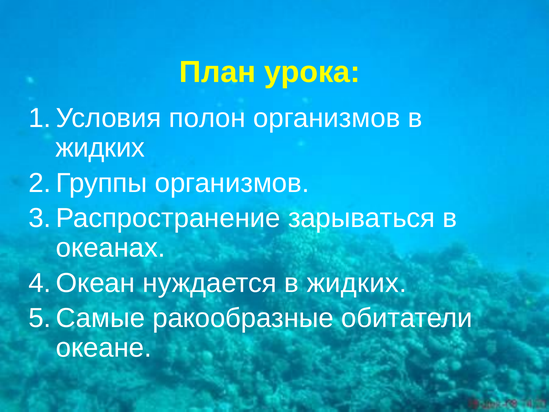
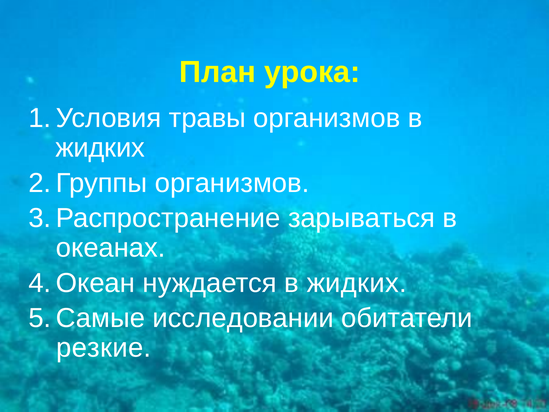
полон: полон -> травы (207, 118)
ракообразные: ракообразные -> исследовании (243, 318)
океане: океане -> резкие (104, 348)
